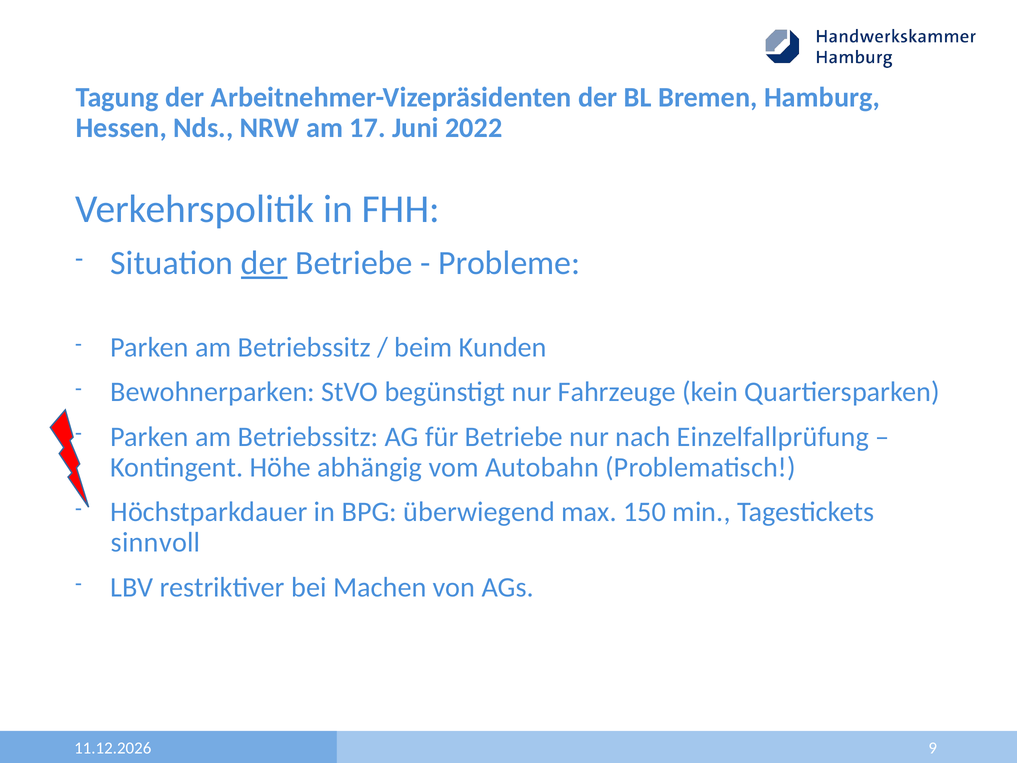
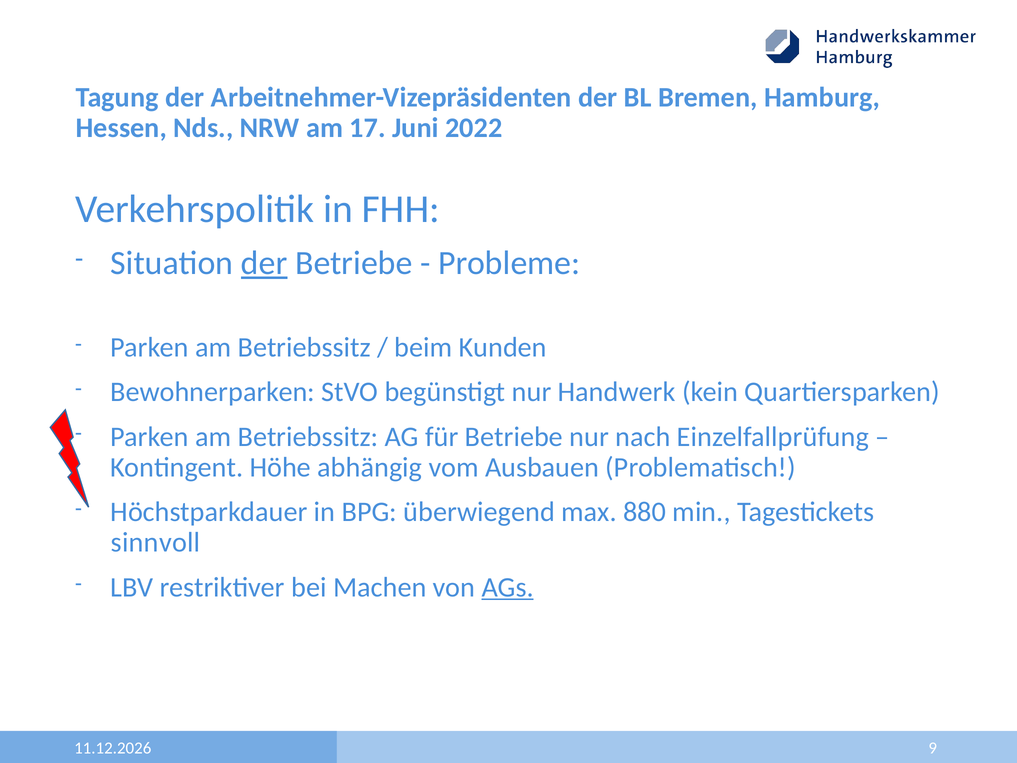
Fahrzeuge: Fahrzeuge -> Handwerk (617, 392)
Autobahn: Autobahn -> Ausbauen (542, 467)
150: 150 -> 880 (645, 512)
AGs underline: none -> present (508, 587)
